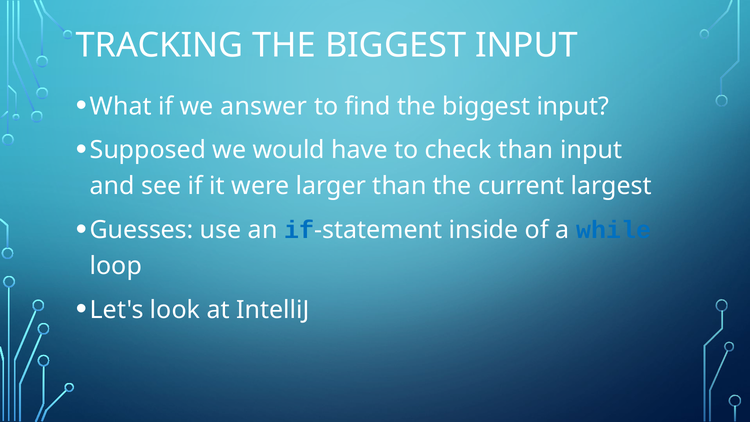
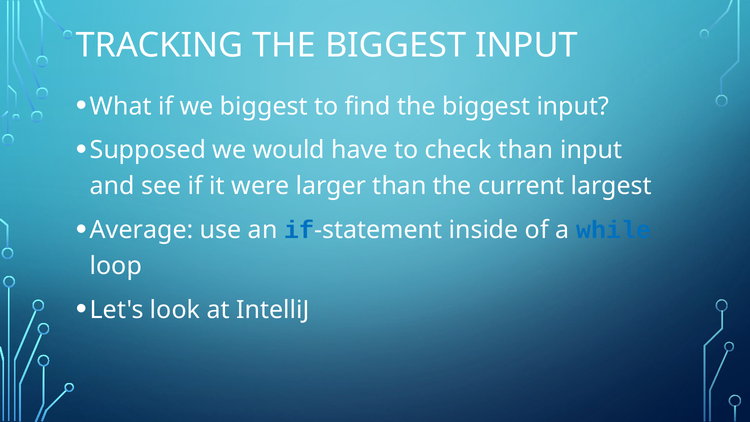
we answer: answer -> biggest (264, 106)
Guesses: Guesses -> Average (142, 230)
